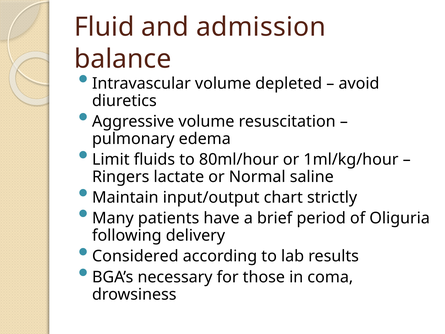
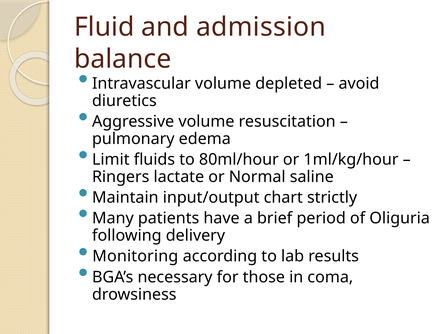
Considered: Considered -> Monitoring (135, 256)
